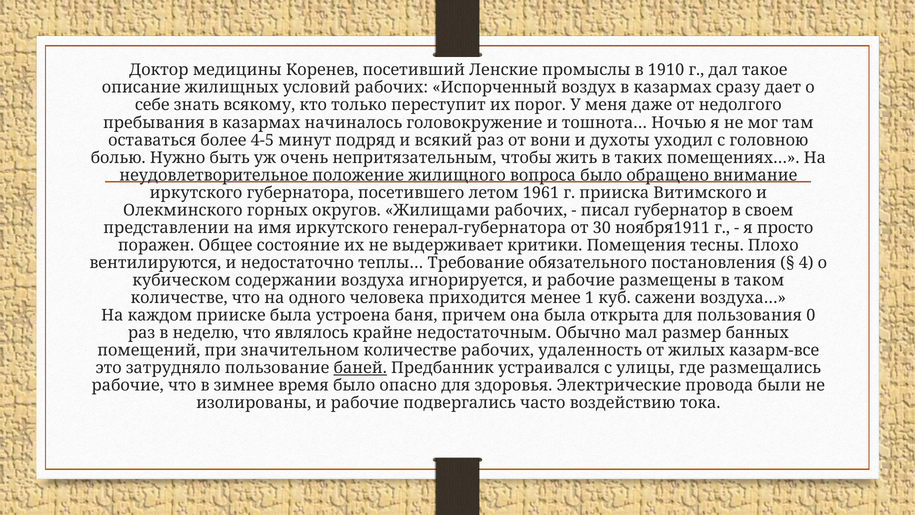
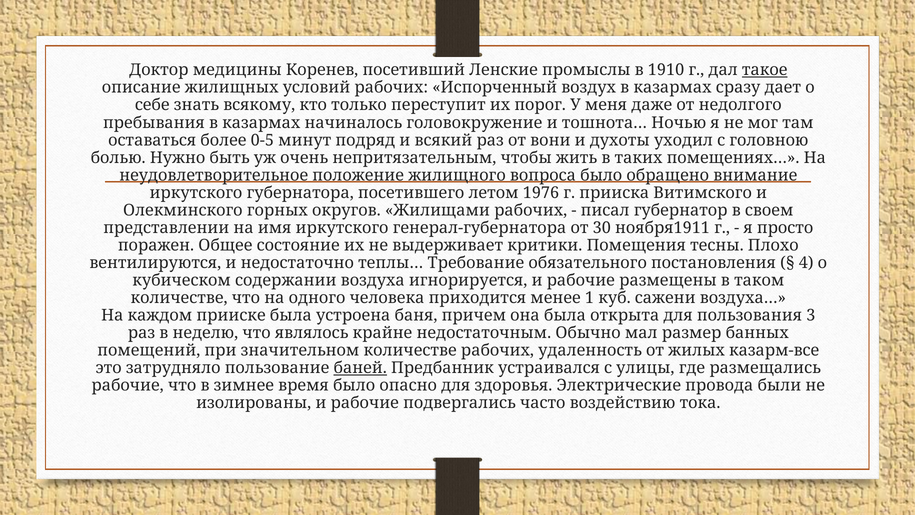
такое underline: none -> present (765, 70)
4-5: 4-5 -> 0-5 (262, 140)
1961: 1961 -> 1976 (541, 193)
0: 0 -> 3 (811, 315)
